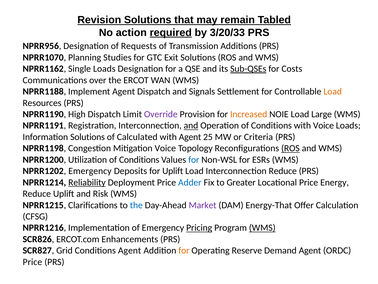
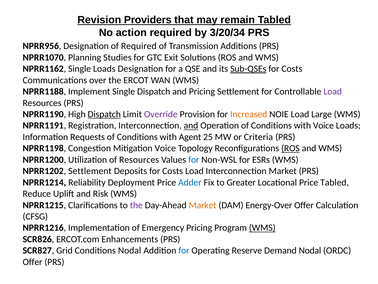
Revision Solutions: Solutions -> Providers (148, 20)
required underline: present -> none (171, 33)
3/20/33: 3/20/33 -> 3/20/34 (227, 33)
of Requests: Requests -> Required (139, 46)
Implement Agent: Agent -> Single (124, 91)
and Signals: Signals -> Pricing (202, 91)
Load colour: orange -> purple (333, 91)
Dispatch underline: none -> present (104, 114)
Information Solutions: Solutions -> Requests (88, 137)
Calculated: Calculated -> Conditions (137, 137)
Utilization of Conditions: Conditions -> Resources (139, 159)
NPRR1202 Emergency: Emergency -> Settlement (90, 171)
Deposits for Uplift: Uplift -> Costs (173, 171)
Interconnection Reduce: Reduce -> Market (283, 171)
Reliability underline: present -> none (87, 182)
Price Energy: Energy -> Tabled (335, 182)
the colour: blue -> purple (136, 205)
Market colour: purple -> orange (203, 205)
Energy-That: Energy-That -> Energy-Over (269, 205)
Pricing underline: present -> none (199, 227)
Conditions Agent: Agent -> Nodal (130, 250)
for colour: orange -> blue (184, 250)
Demand Agent: Agent -> Nodal (310, 250)
Price: Price -> Offer (33, 261)
